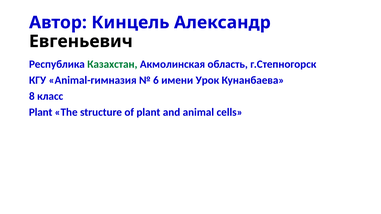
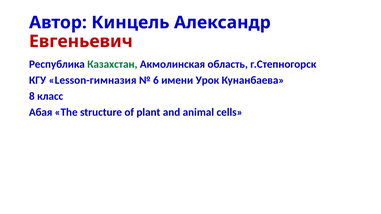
Евгеньевич colour: black -> red (81, 41)
Animal-гимназия: Animal-гимназия -> Lesson-гимназия (93, 80)
Plant: Plant -> Абая (41, 112)
